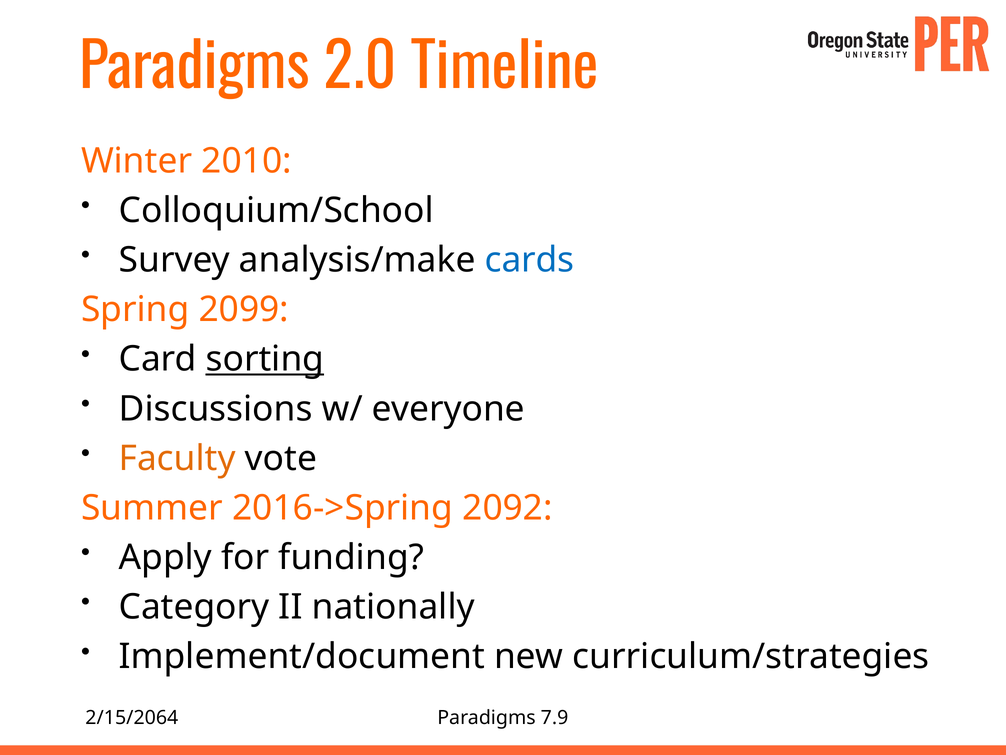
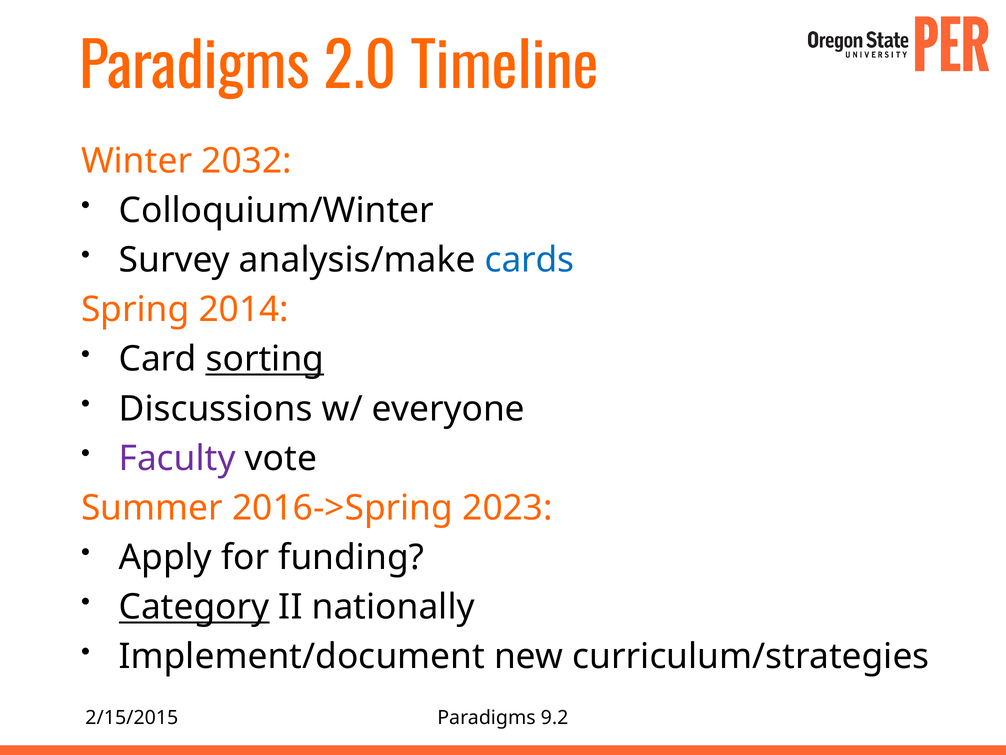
2010: 2010 -> 2032 (247, 161)
Colloquium/School: Colloquium/School -> Colloquium/Winter (276, 210)
2099: 2099 -> 2014 (244, 309)
Faculty colour: orange -> purple (177, 458)
2092: 2092 -> 2023 (507, 508)
Category underline: none -> present (194, 607)
2/15/2064: 2/15/2064 -> 2/15/2015 (132, 717)
7.9: 7.9 -> 9.2 (555, 717)
